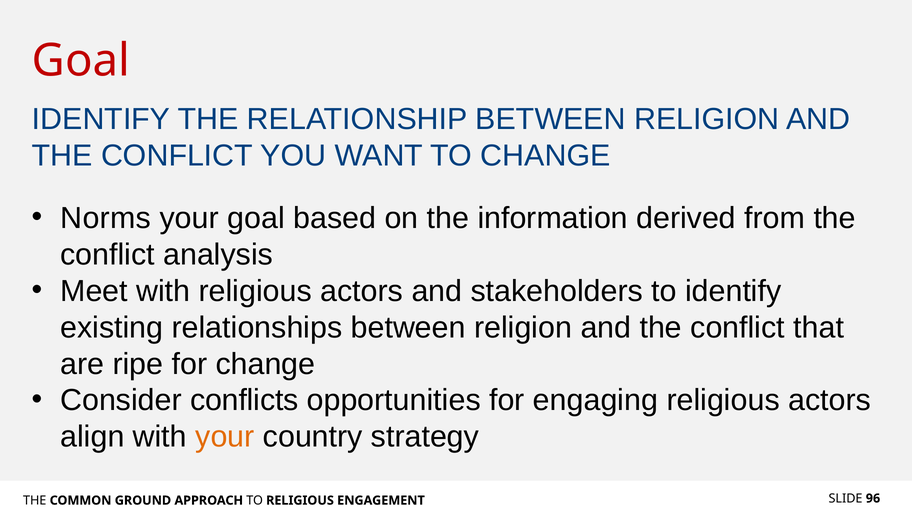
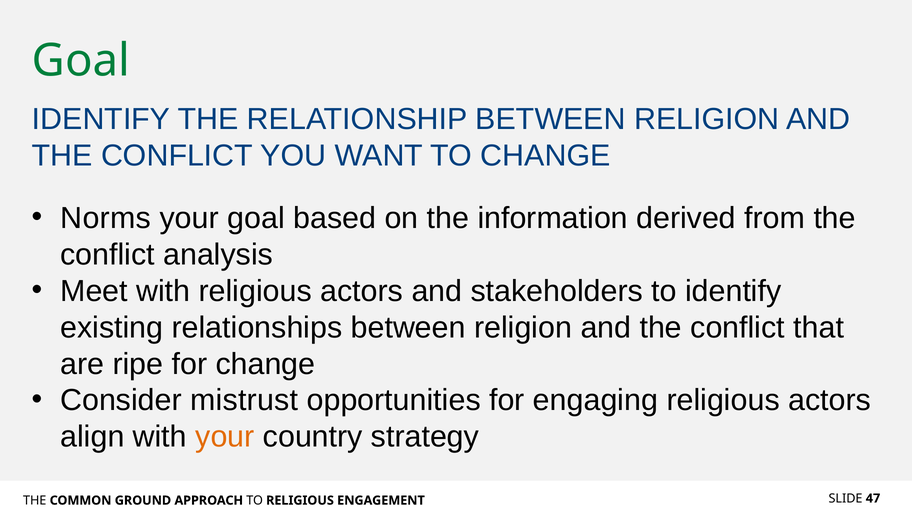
Goal colour: red -> green (81, 61)
conflicts: conflicts -> mistrust (244, 400)
96: 96 -> 47 (873, 498)
